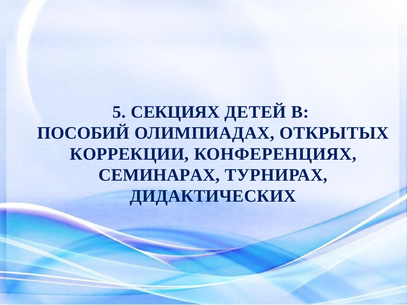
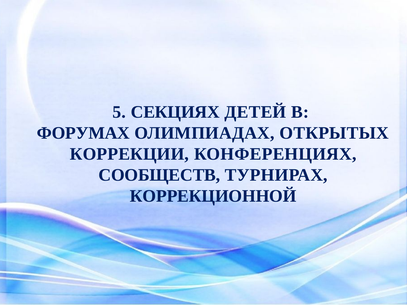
ПОСОБИЙ: ПОСОБИЙ -> ФОРУМАХ (83, 133)
СЕМИНАРАХ: СЕМИНАРАХ -> СООБЩЕСТВ (159, 175)
ДИДАКТИЧЕСКИХ: ДИДАКТИЧЕСКИХ -> КОРРЕКЦИОННОЙ (213, 196)
